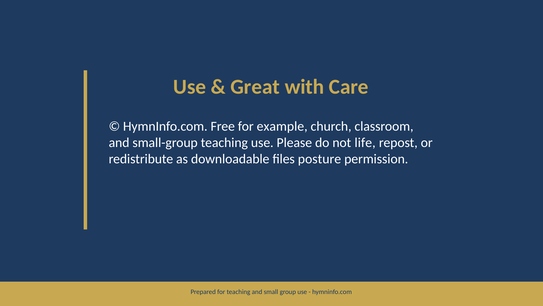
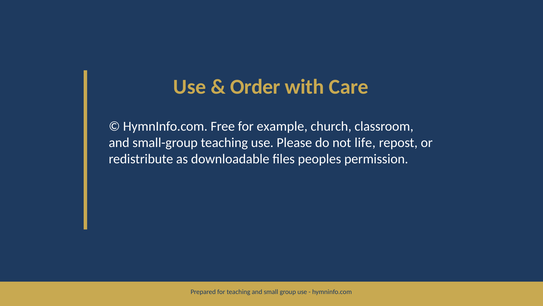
Great: Great -> Order (255, 87)
posture: posture -> peoples (320, 159)
